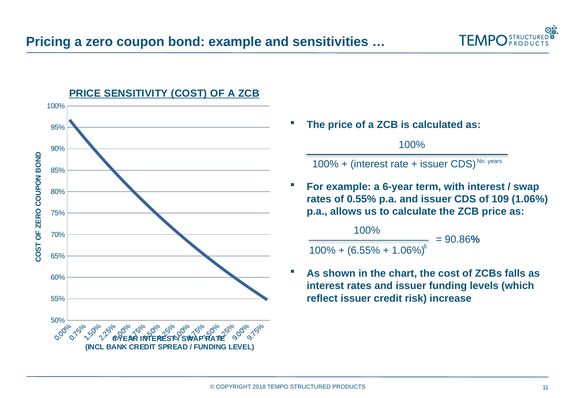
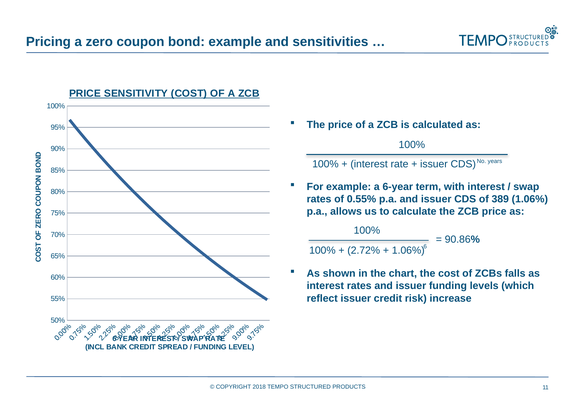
109: 109 -> 389 (500, 199)
6.55%: 6.55% -> 2.72% (364, 251)
